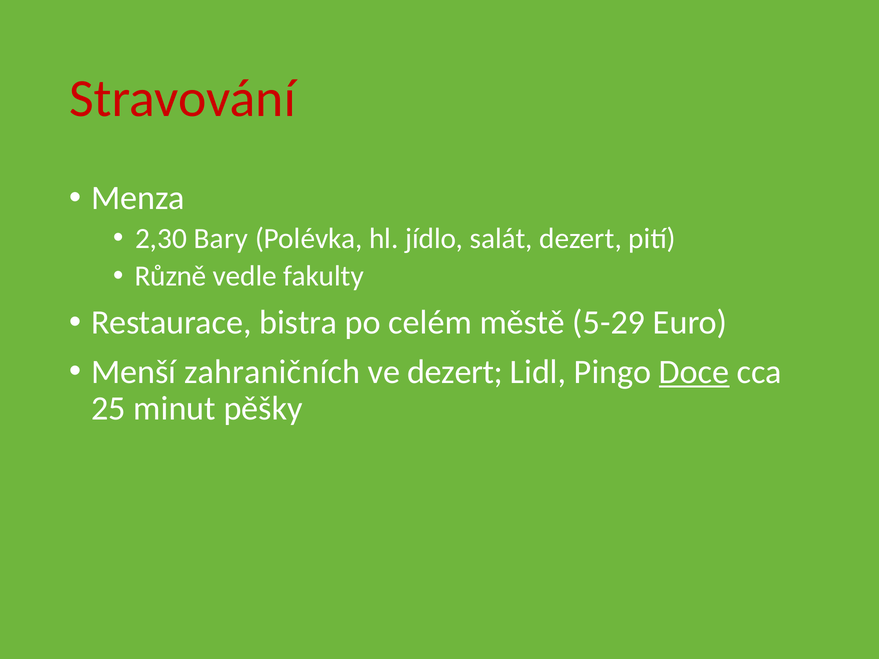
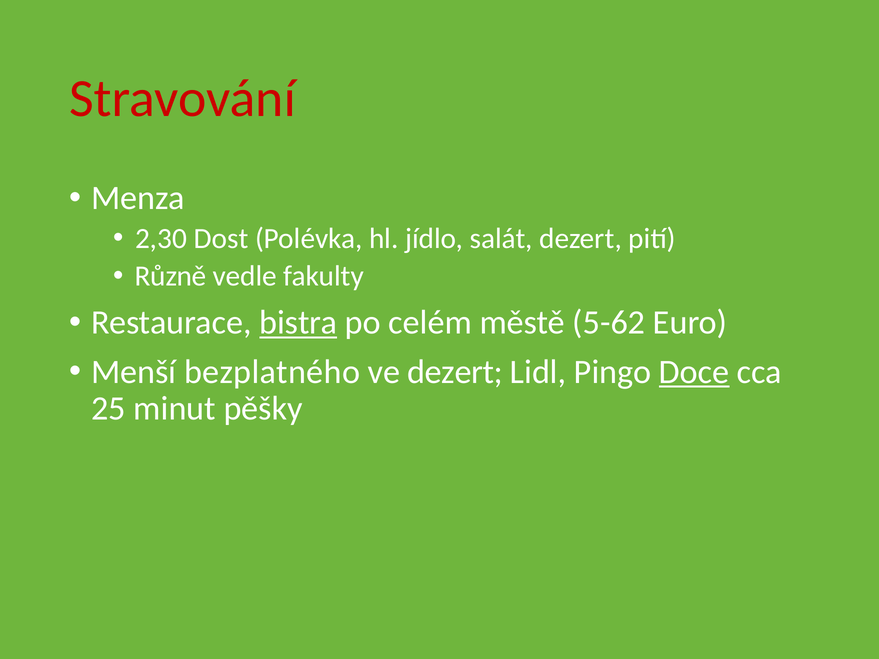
Bary: Bary -> Dost (221, 239)
bistra underline: none -> present (298, 323)
5-29: 5-29 -> 5-62 (609, 323)
zahraničních: zahraničních -> bezplatného (272, 372)
